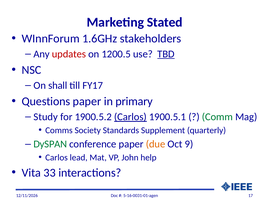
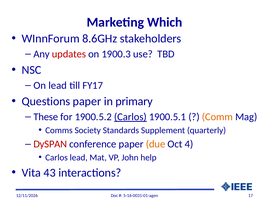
Stated: Stated -> Which (165, 22)
1.6GHz: 1.6GHz -> 8.6GHz (100, 39)
1200.5: 1200.5 -> 1900.3 (116, 54)
TBD underline: present -> none (166, 54)
On shall: shall -> lead (58, 85)
Study: Study -> These (46, 117)
Comm colour: green -> orange (217, 117)
DySPAN colour: green -> red (50, 144)
9: 9 -> 4 (189, 144)
33: 33 -> 43 (50, 172)
